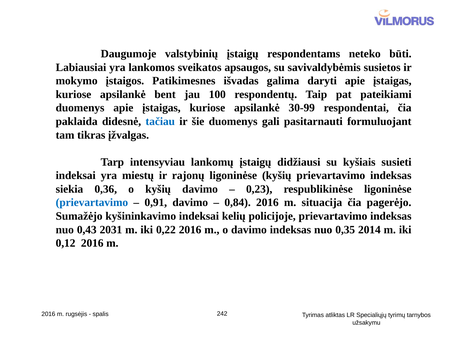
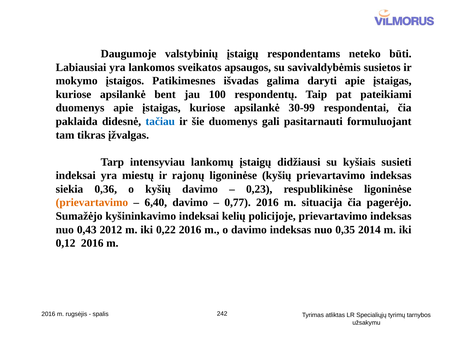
prievartavimo colour: blue -> orange (92, 202)
0,91: 0,91 -> 6,40 (156, 202)
0,84: 0,84 -> 0,77 (238, 202)
2031: 2031 -> 2012 (111, 229)
